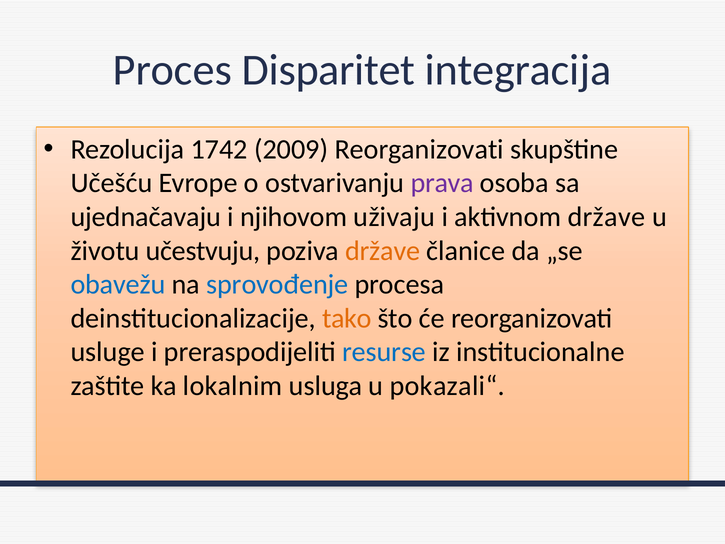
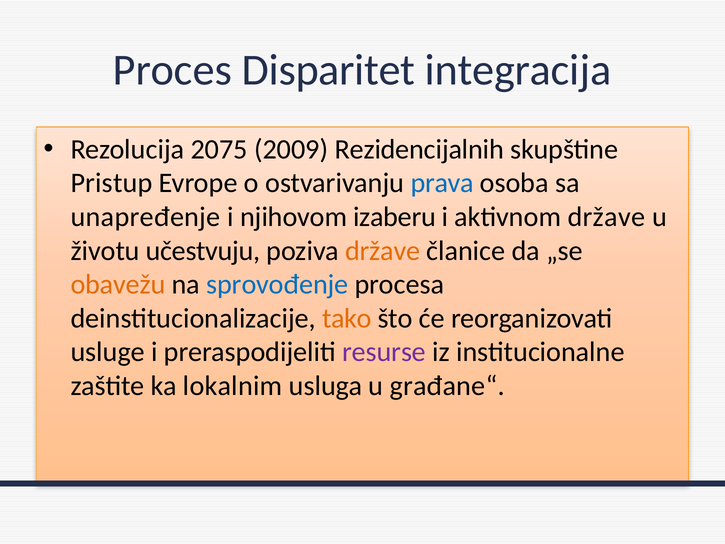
1742: 1742 -> 2075 (219, 149)
2009 Reorganizovati: Reorganizovati -> Rezidencijalnih (419, 149)
Učešću: Učešću -> Pristup (112, 183)
prava colour: purple -> blue (442, 183)
ujednačavaju: ujednačavaju -> unapređenje (146, 217)
uživaju: uživaju -> izaberu (394, 217)
obavežu colour: blue -> orange (118, 284)
resurse colour: blue -> purple (384, 352)
pokazali“: pokazali“ -> građane“ (447, 386)
